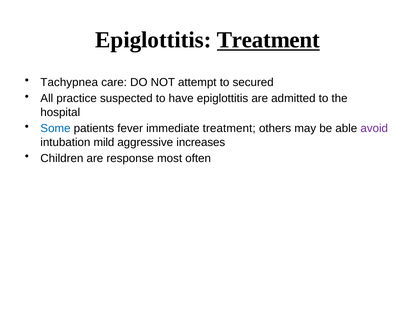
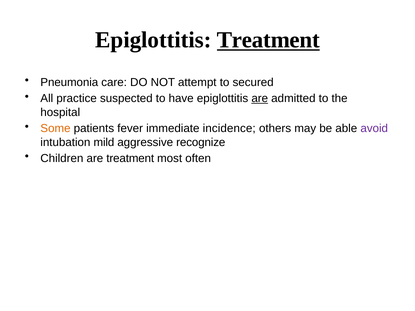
Tachypnea: Tachypnea -> Pneumonia (69, 82)
are underline: none -> present (260, 99)
Some colour: blue -> orange (55, 129)
immediate treatment: treatment -> incidence (229, 129)
increases: increases -> recognize (201, 142)
are response: response -> treatment (130, 159)
